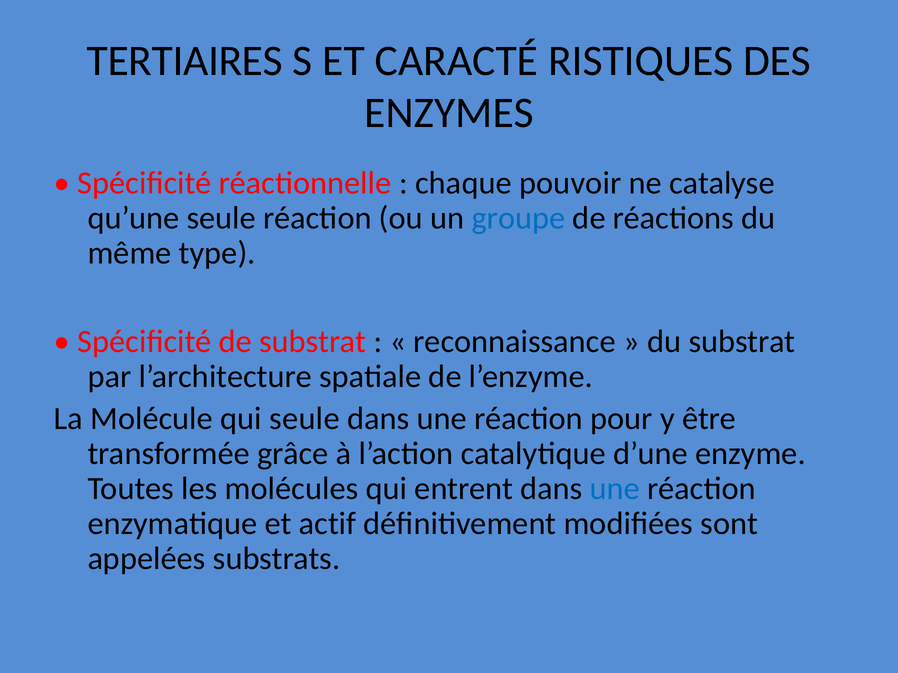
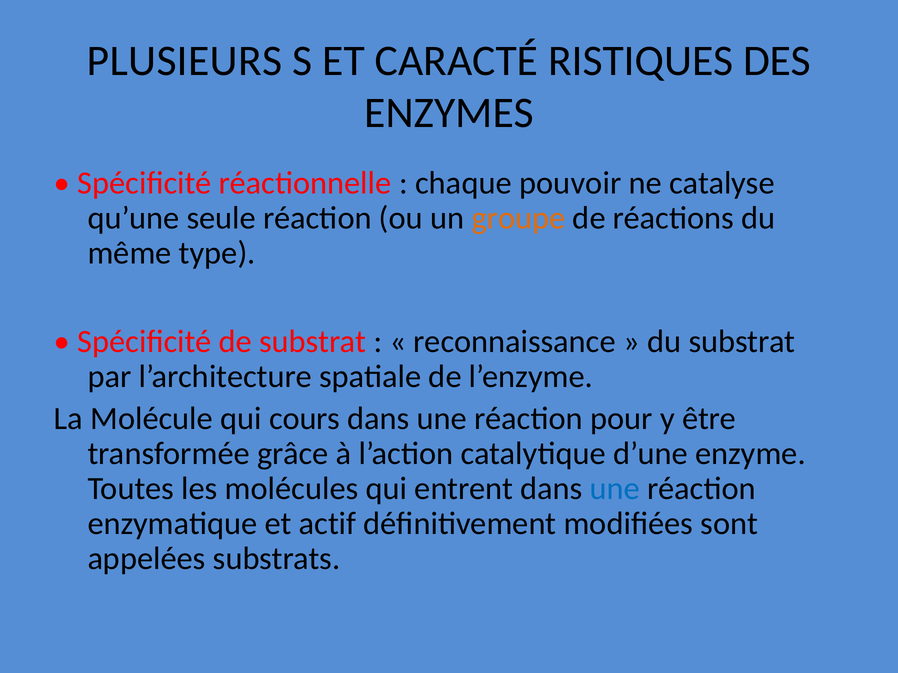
TERTIAIRES: TERTIAIRES -> PLUSIEURS (184, 61)
groupe colour: blue -> orange (518, 218)
qui seule: seule -> cours (305, 419)
